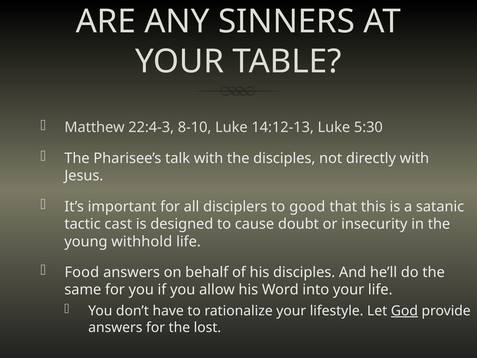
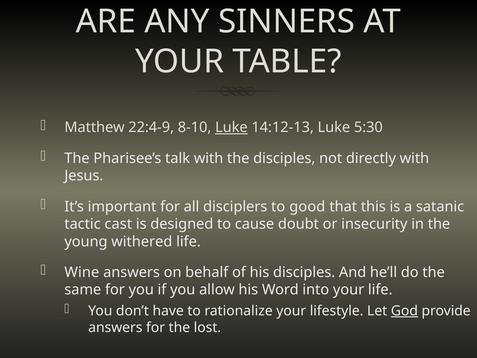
22:4-3: 22:4-3 -> 22:4-9 (151, 127)
Luke underline: none -> present (231, 127)
withhold: withhold -> withered (142, 241)
Food: Food -> Wine (82, 272)
